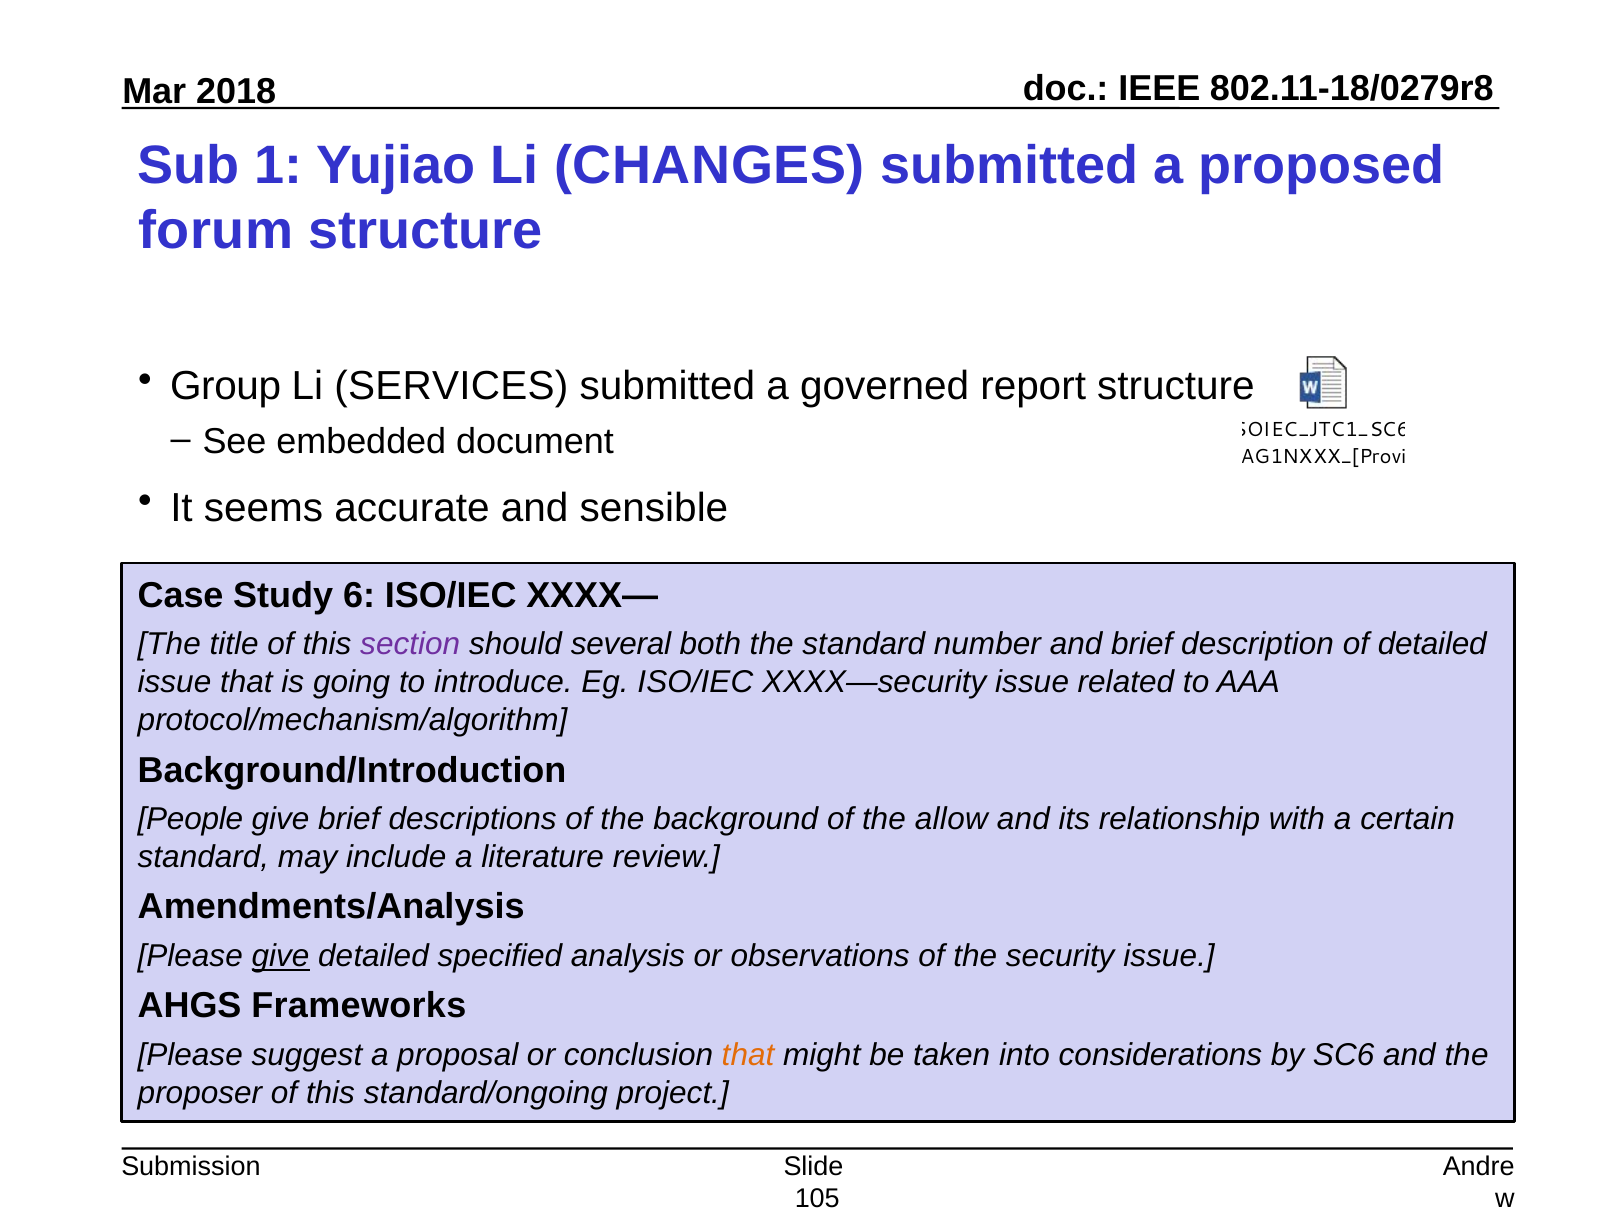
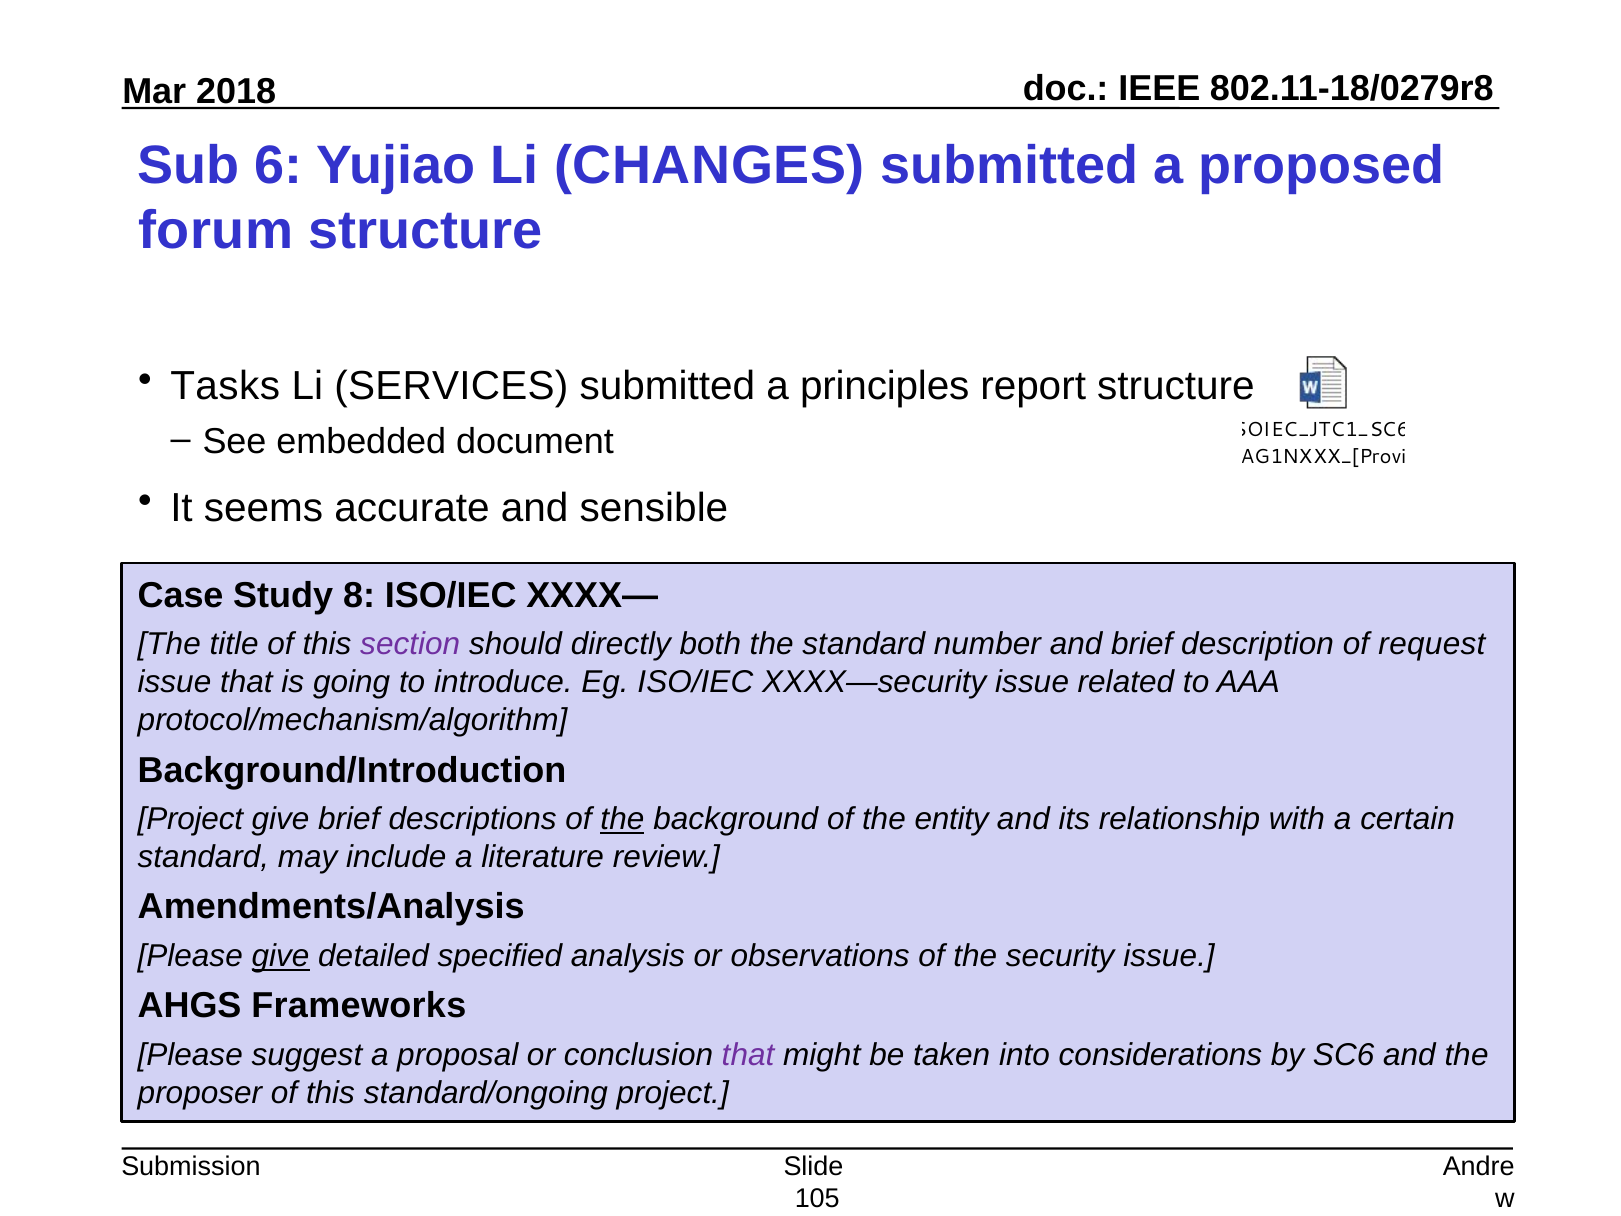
1: 1 -> 6 (279, 166)
Group: Group -> Tasks (225, 387)
governed: governed -> principles (885, 387)
6: 6 -> 8 (359, 595)
several: several -> directly (621, 644)
of detailed: detailed -> request (1432, 644)
People: People -> Project (190, 819)
the underline: none -> present (622, 819)
allow: allow -> entity (952, 819)
that colour: orange -> purple (748, 1055)
